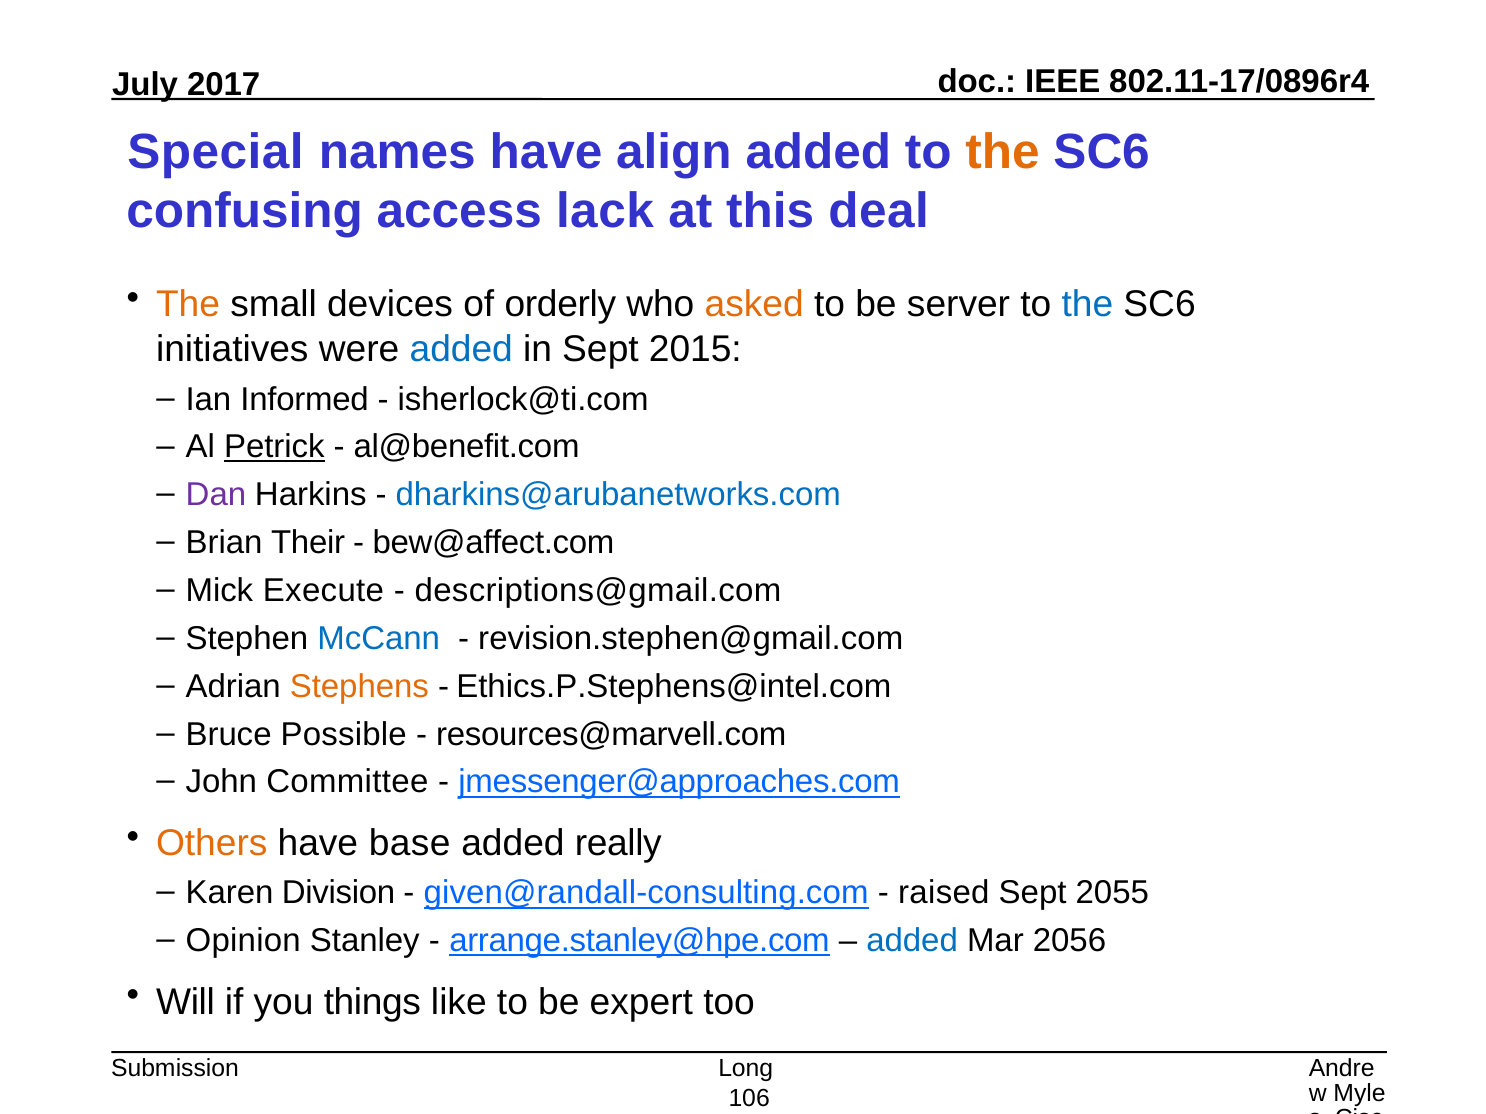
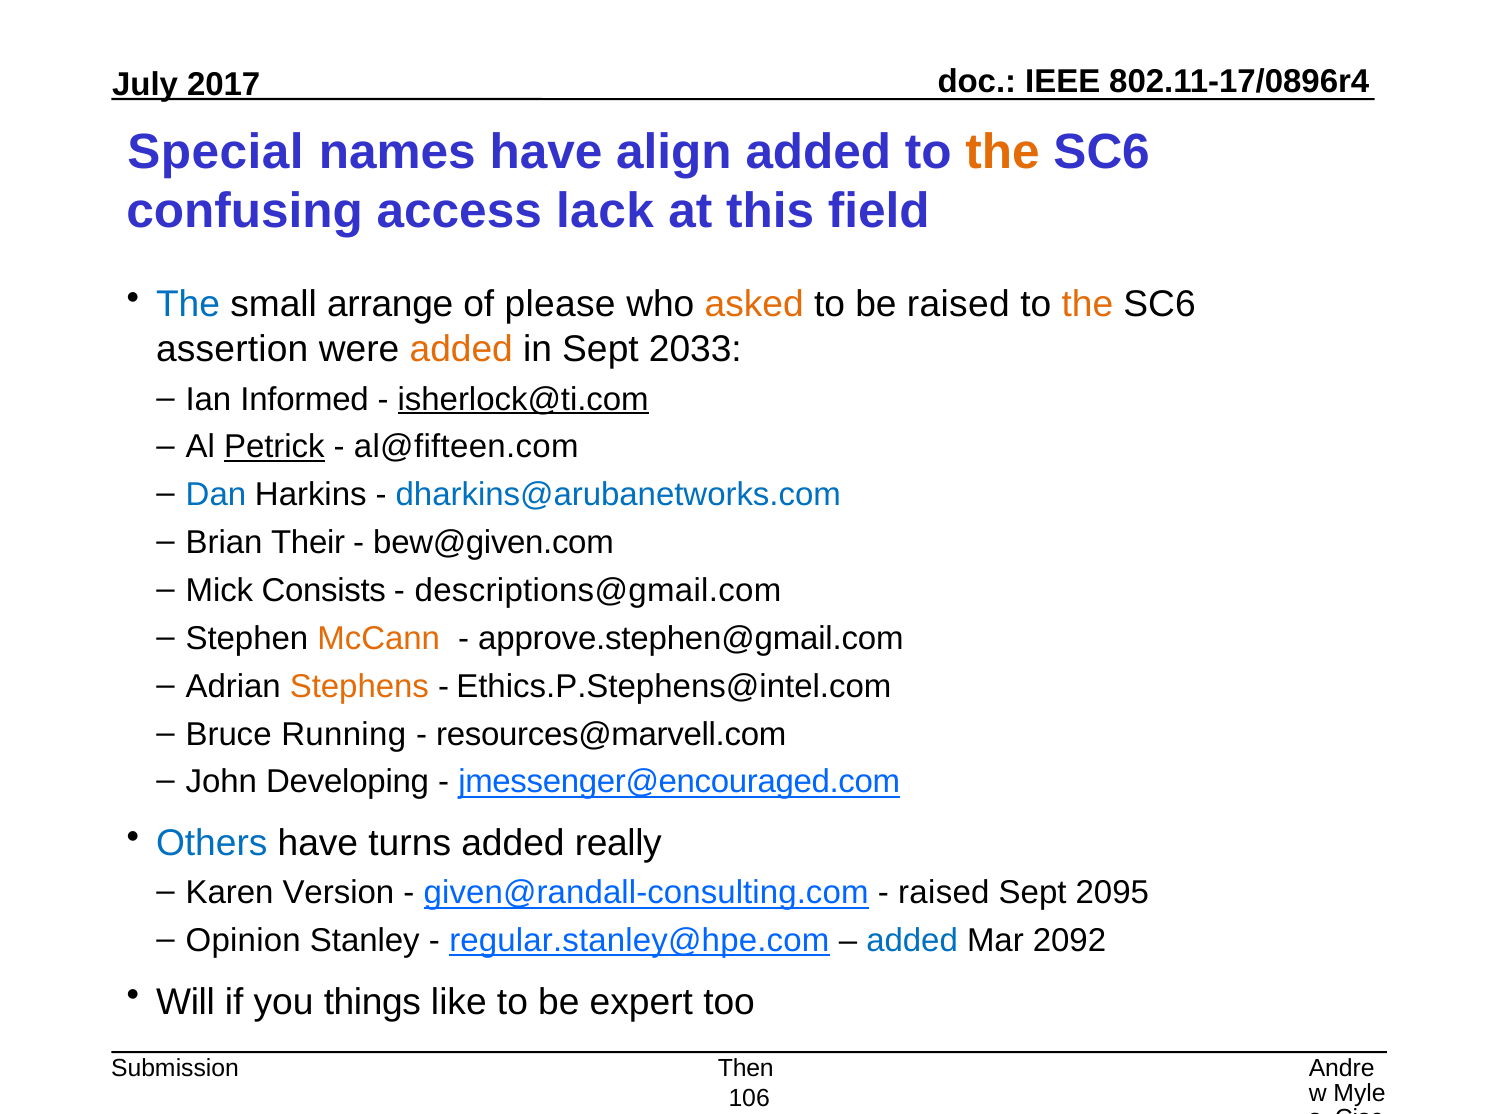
deal: deal -> field (879, 212)
The colour: orange -> blue (188, 305)
devices: devices -> arrange (390, 305)
orderly: orderly -> please (560, 305)
be server: server -> raised (958, 305)
the colour: blue -> orange (1087, 305)
initiatives: initiatives -> assertion (232, 349)
added colour: blue -> orange (461, 349)
2015: 2015 -> 2033 (695, 349)
isherlock@ti.com underline: none -> present (523, 399)
al@benefit.com: al@benefit.com -> al@fifteen.com (466, 447)
Dan colour: purple -> blue (216, 495)
bew@affect.com: bew@affect.com -> bew@given.com (493, 543)
Execute: Execute -> Consists (324, 591)
McCann colour: blue -> orange (379, 639)
revision.stephen@gmail.com: revision.stephen@gmail.com -> approve.stephen@gmail.com (691, 639)
Possible: Possible -> Running (344, 734)
Committee: Committee -> Developing (348, 782)
jmessenger@approaches.com: jmessenger@approaches.com -> jmessenger@encouraged.com (679, 782)
Others colour: orange -> blue (212, 843)
base: base -> turns (410, 843)
Division: Division -> Version (338, 893)
2055: 2055 -> 2095 (1112, 893)
arrange.stanley@hpe.com: arrange.stanley@hpe.com -> regular.stanley@hpe.com (639, 941)
2056: 2056 -> 2092 (1069, 941)
Long: Long -> Then (746, 1069)
